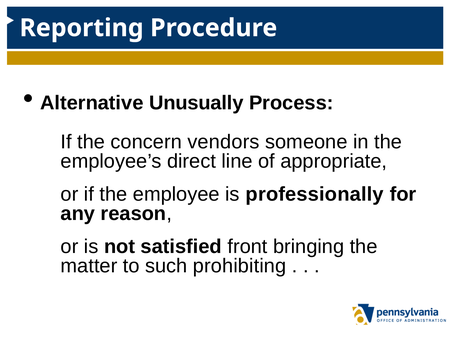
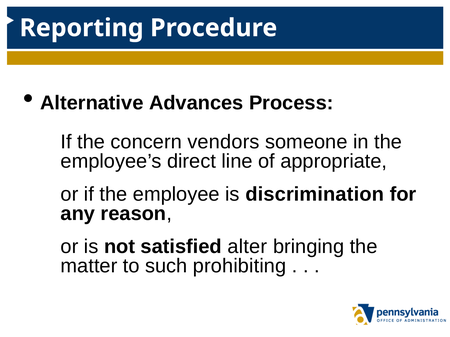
Unusually: Unusually -> Advances (196, 103)
professionally: professionally -> discrimination (315, 195)
front: front -> alter (247, 247)
